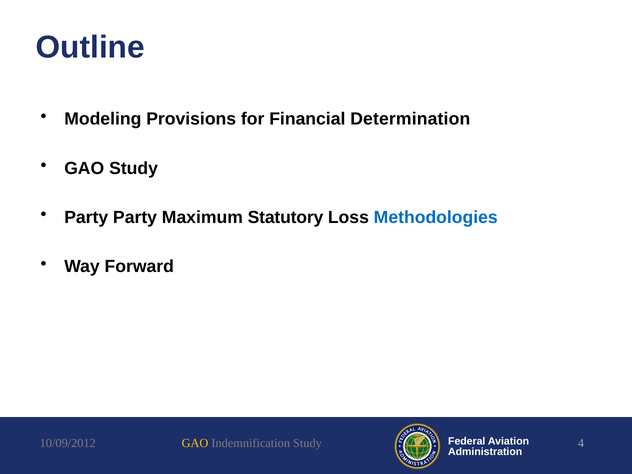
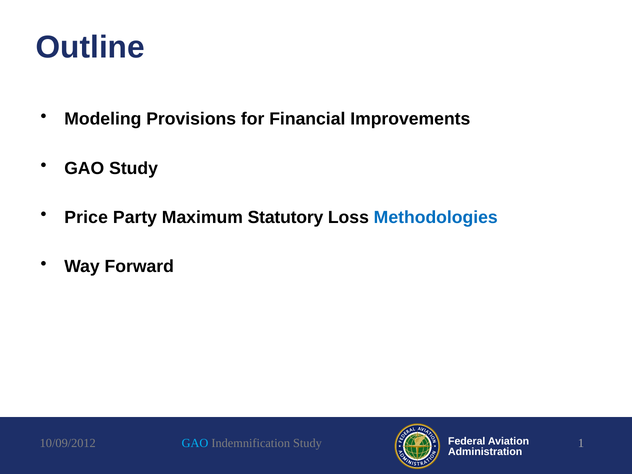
Determination: Determination -> Improvements (410, 119)
Party: Party -> Price (86, 217)
GAO colour: yellow -> light blue (195, 443)
4: 4 -> 1 (581, 443)
